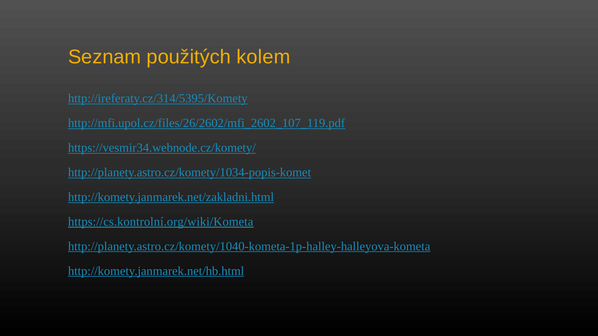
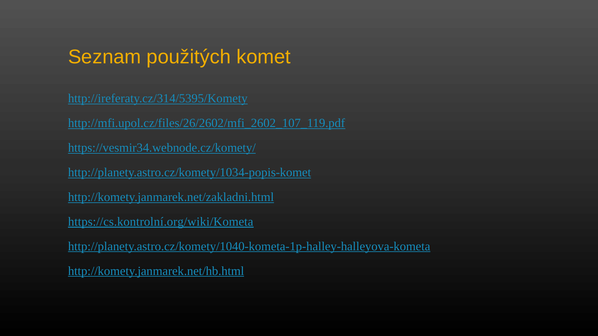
kolem: kolem -> komet (264, 57)
